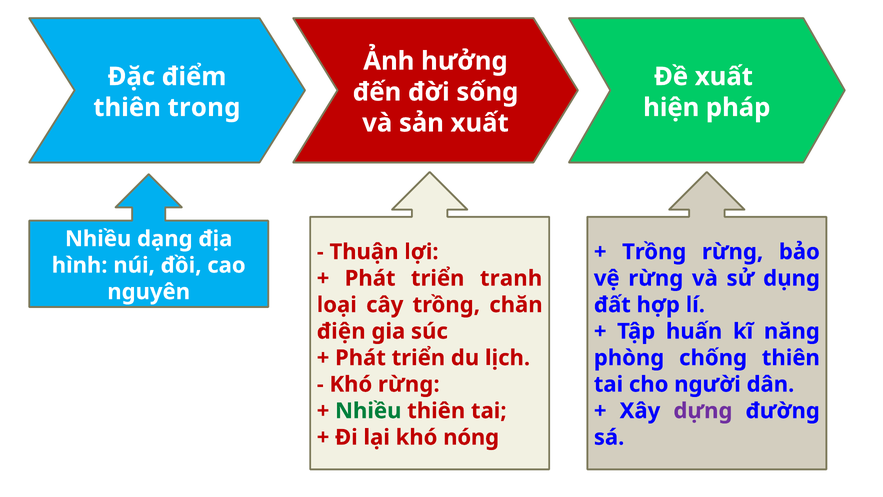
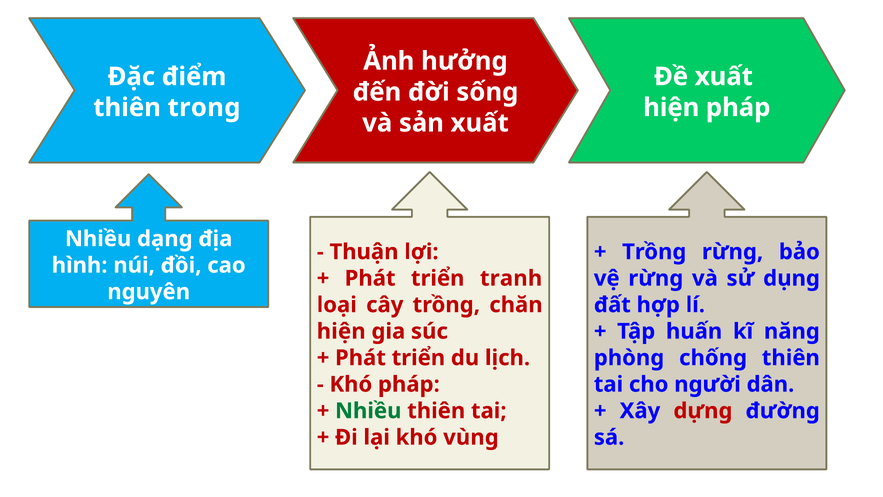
điện: điện -> hiện (341, 331)
Khó rừng: rừng -> pháp (409, 384)
dựng colour: purple -> red (703, 411)
nóng: nóng -> vùng (471, 437)
